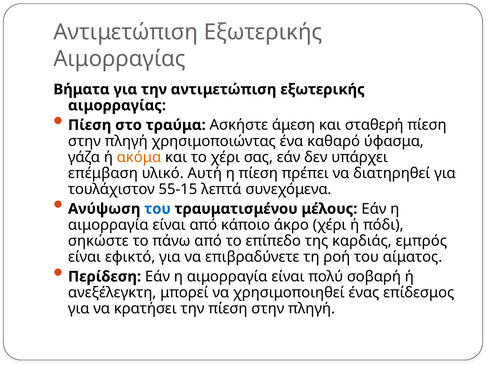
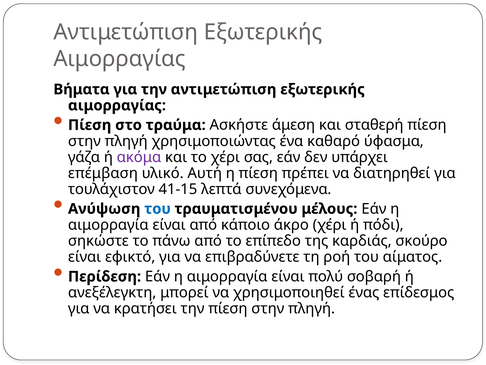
ακόμα colour: orange -> purple (139, 157)
55-15: 55-15 -> 41-15 (178, 189)
εμπρός: εμπρός -> σκούρο (421, 241)
